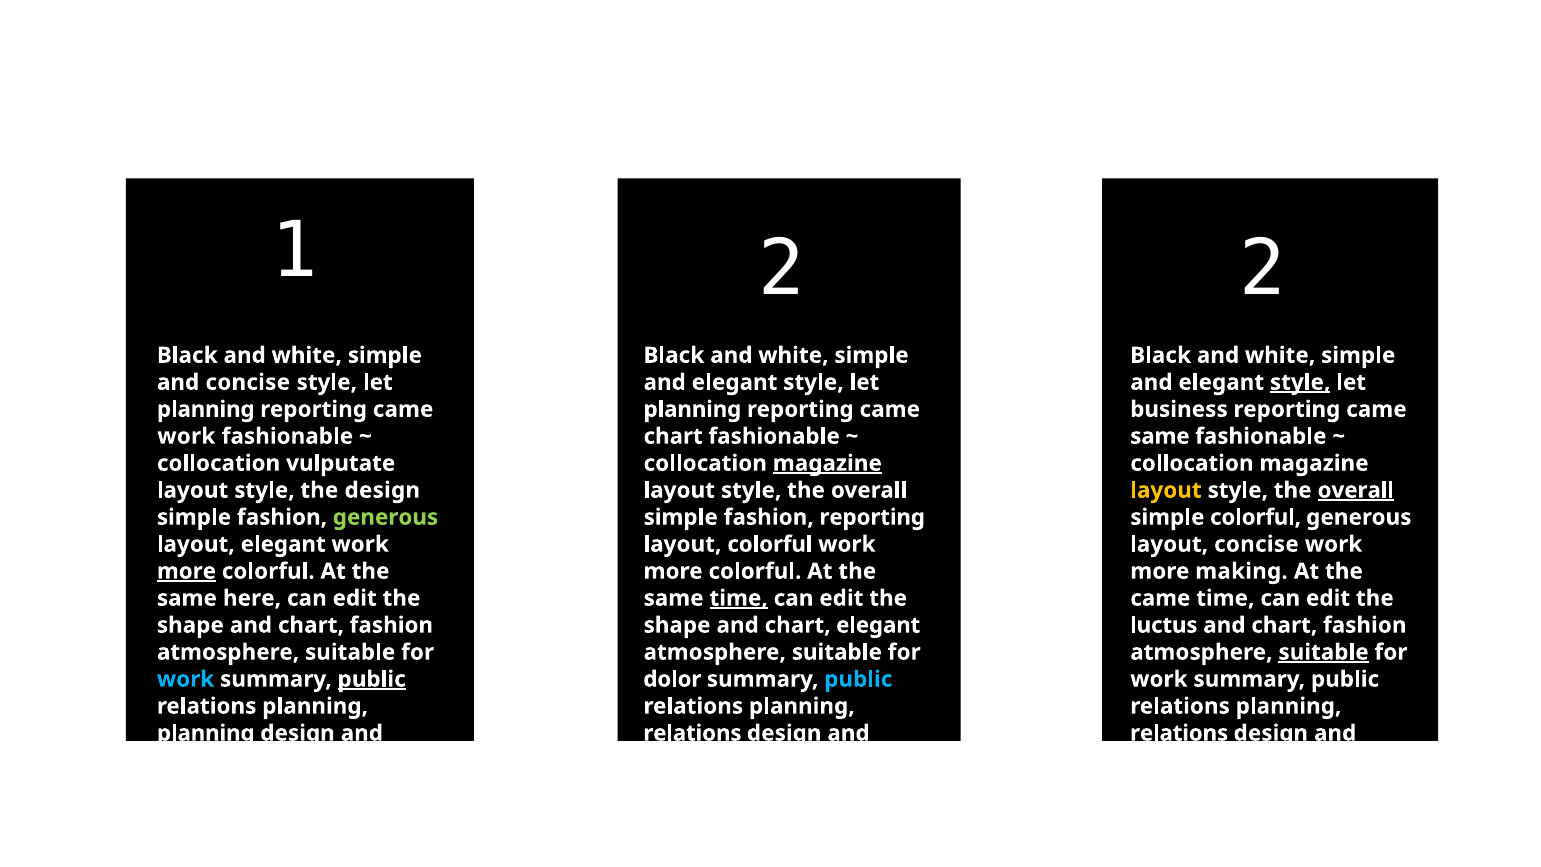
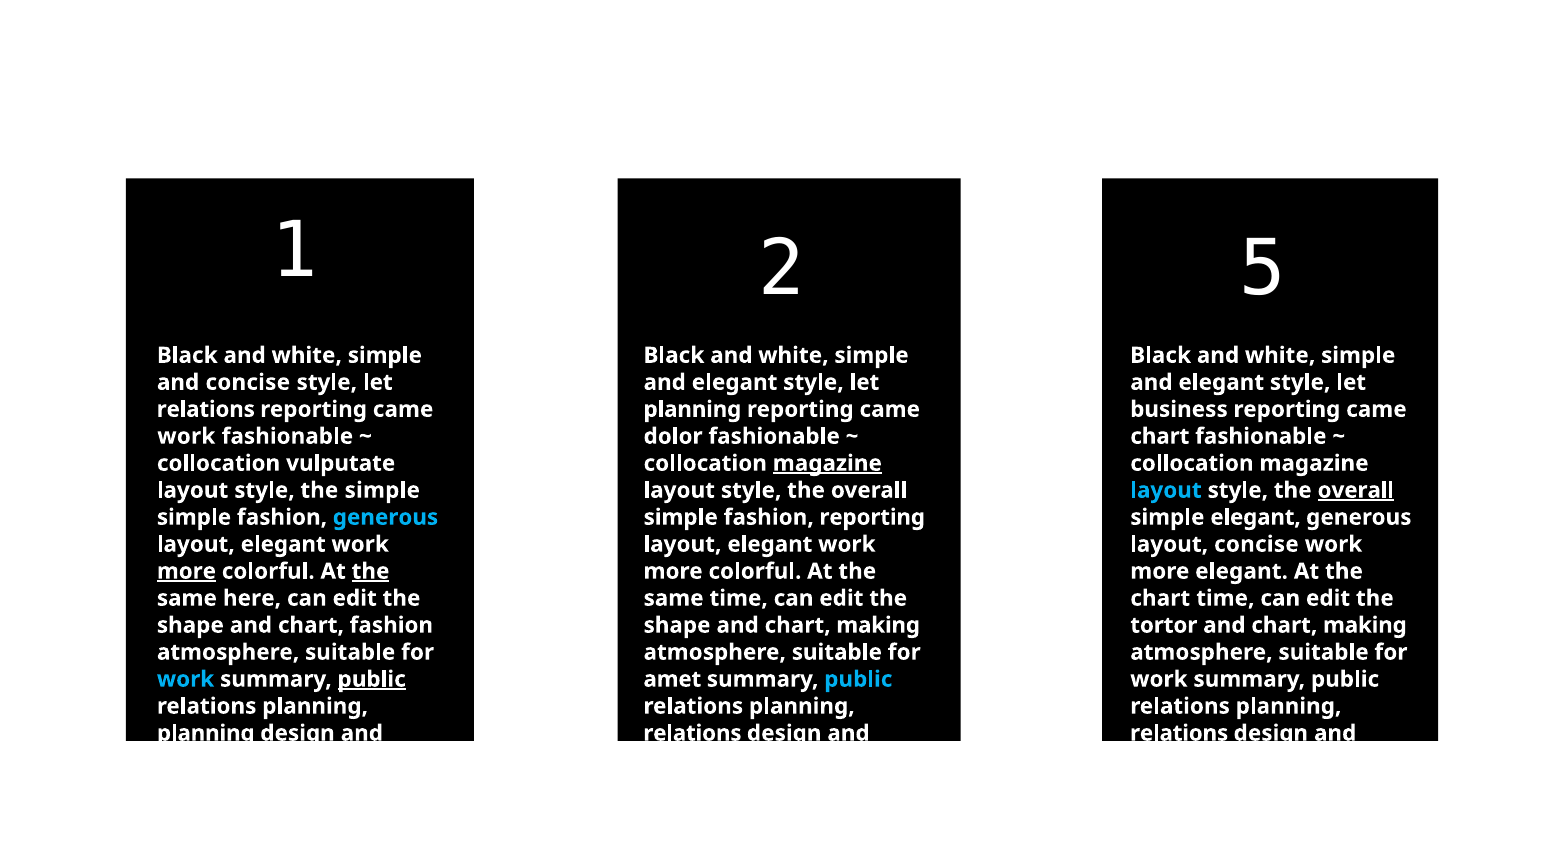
1 2: 2 -> 5 (1263, 269)
style underline: present -> none (1300, 382)
planning: planning -> relations (206, 409)
chart: chart -> dolor (673, 436)
same: same -> chart (1160, 436)
the design: design -> simple (382, 490)
layout colour: yellow -> light blue (1166, 490)
generous colour: light green -> light blue (385, 517)
simple colorful: colorful -> elegant (1255, 517)
colorful: colorful -> elegant (770, 544)
the underline: none -> present (371, 571)
more making: making -> elegant (1242, 571)
time underline: present -> none (739, 598)
came: came -> chart (1160, 598)
shape and chart elegant: elegant -> making (878, 625)
luctus: luctus -> tortor (1164, 625)
fashion: fashion -> making (1365, 625)
suitable underline: present -> none (1324, 652)
dolor: dolor -> amet (672, 679)
